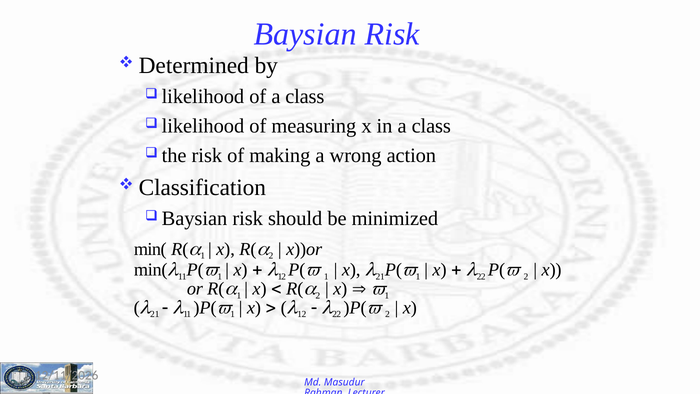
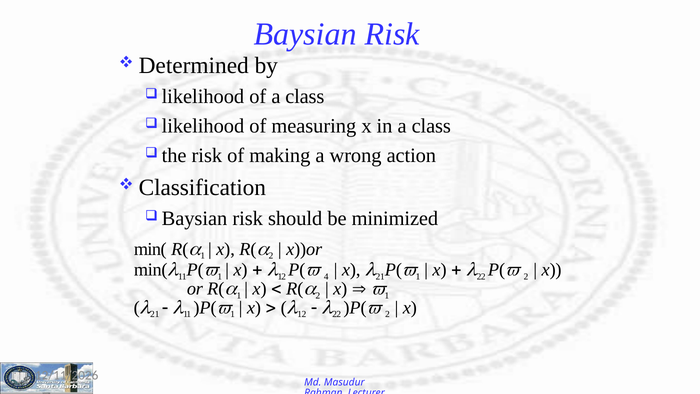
1: 1 -> 4 (326, 277)
